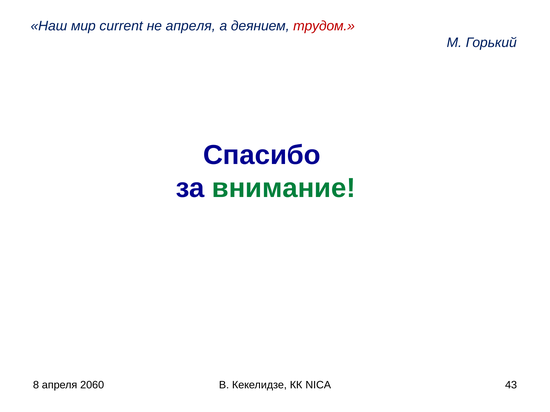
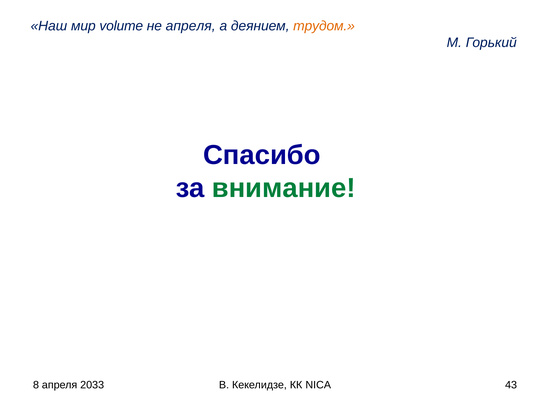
current: current -> volume (121, 26)
трудом colour: red -> orange (324, 26)
2060: 2060 -> 2033 (92, 386)
